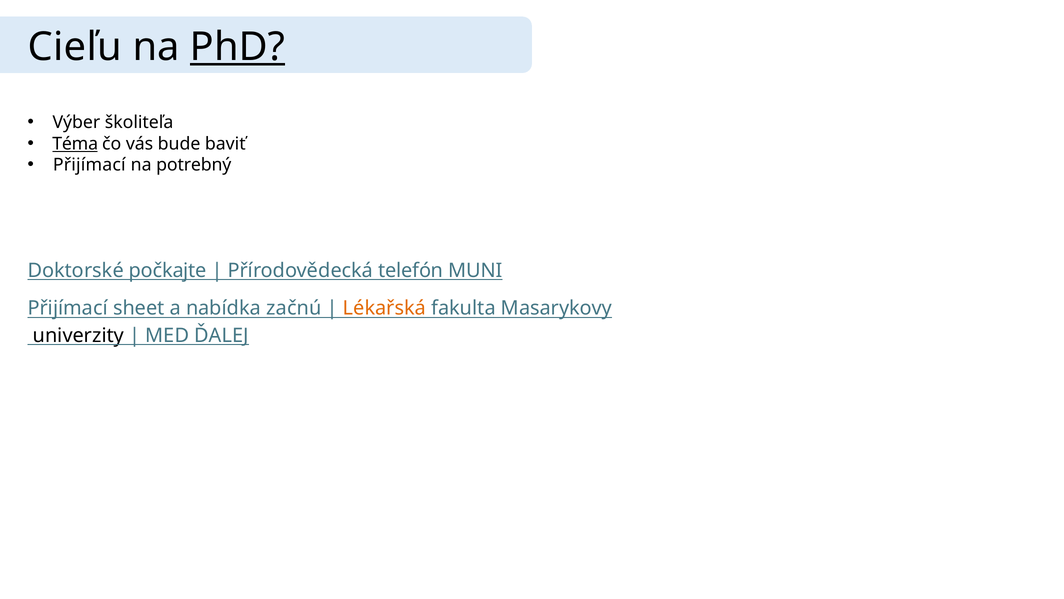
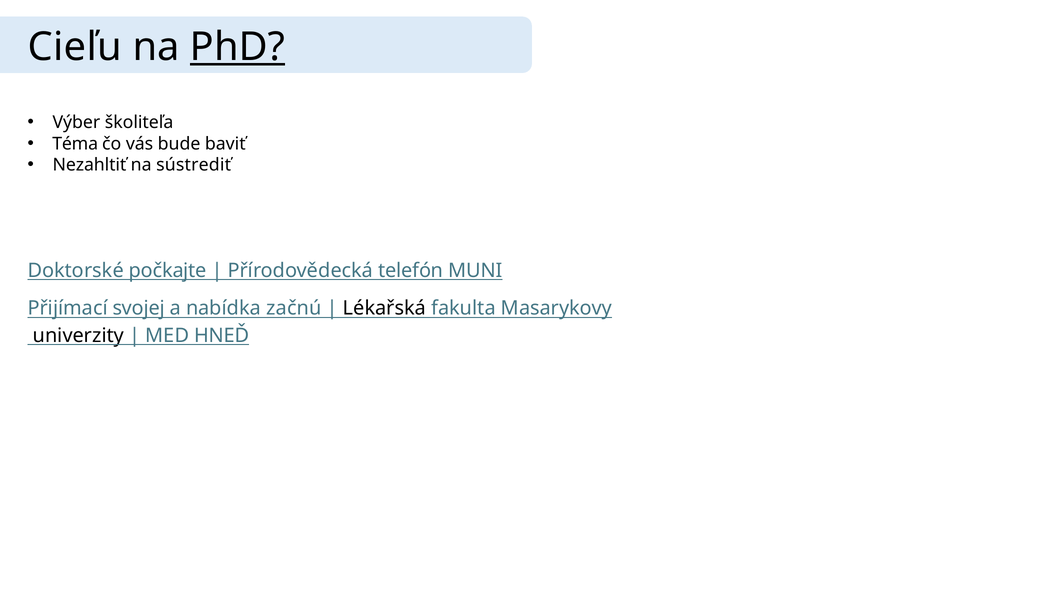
Téma underline: present -> none (75, 144)
Přijímací: Přijímací -> Nezahltiť (89, 165)
potrebný: potrebný -> sústrediť (194, 165)
sheet: sheet -> svojej (139, 308)
Lékařská colour: orange -> black (384, 308)
ĎALEJ: ĎALEJ -> HNEĎ (222, 335)
